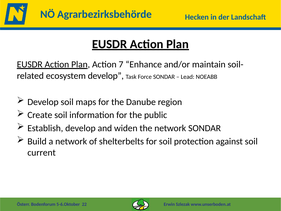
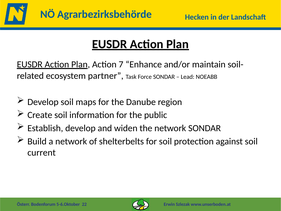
ecosystem develop: develop -> partner (106, 76)
